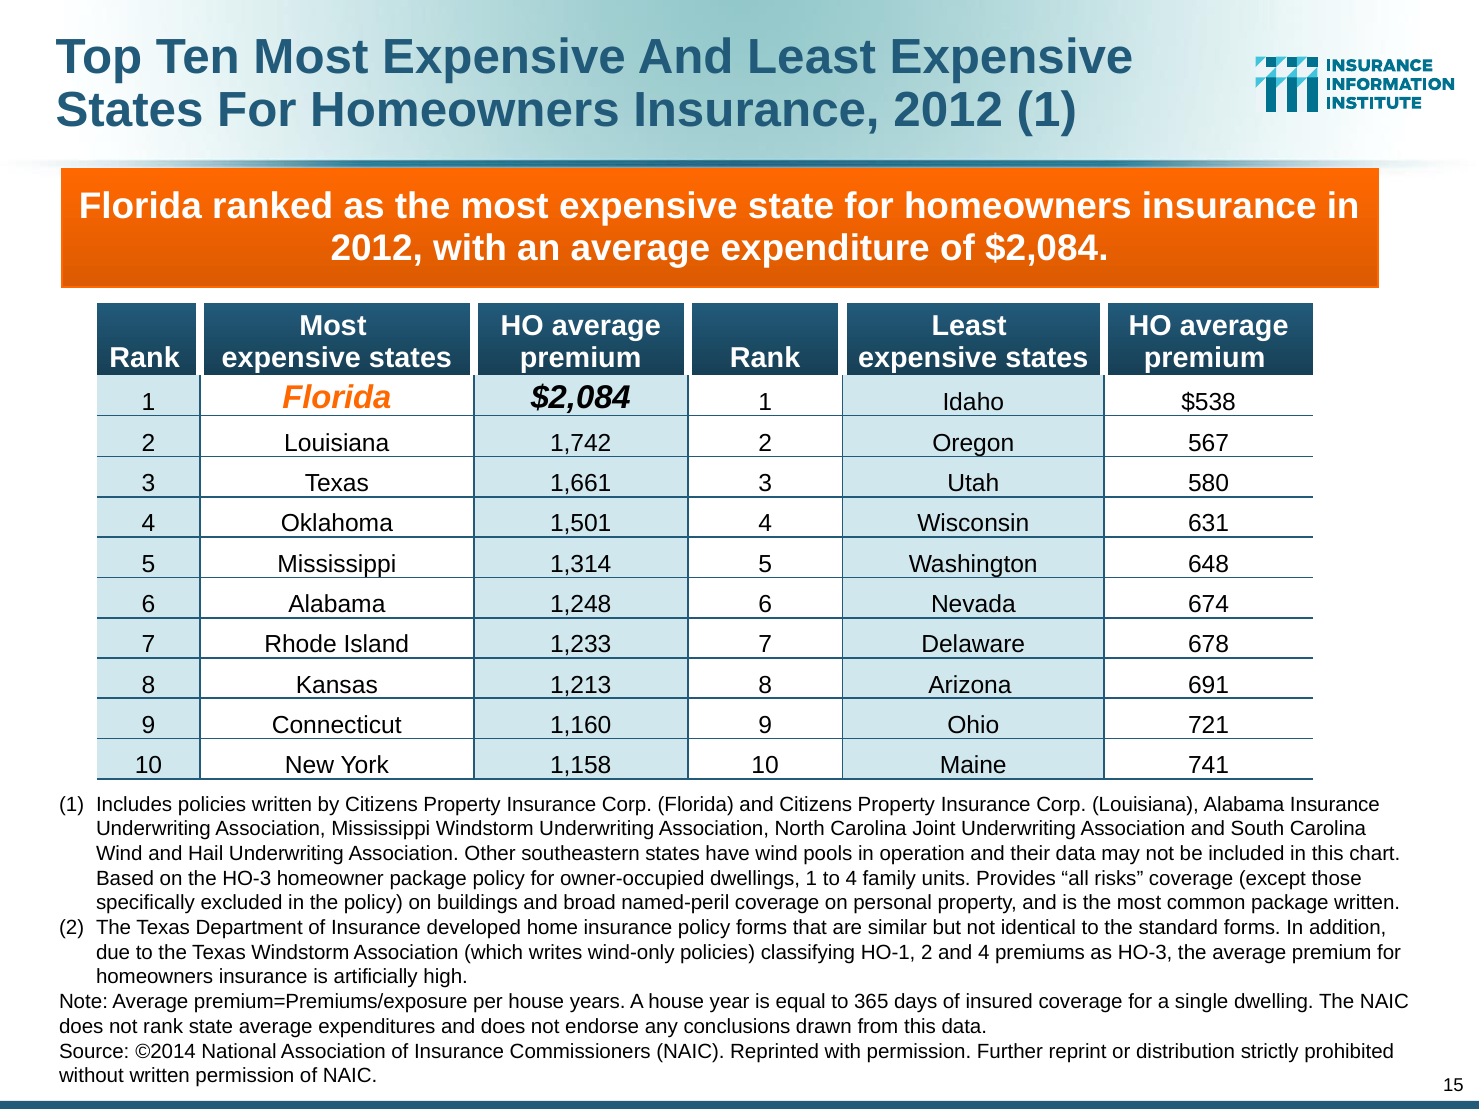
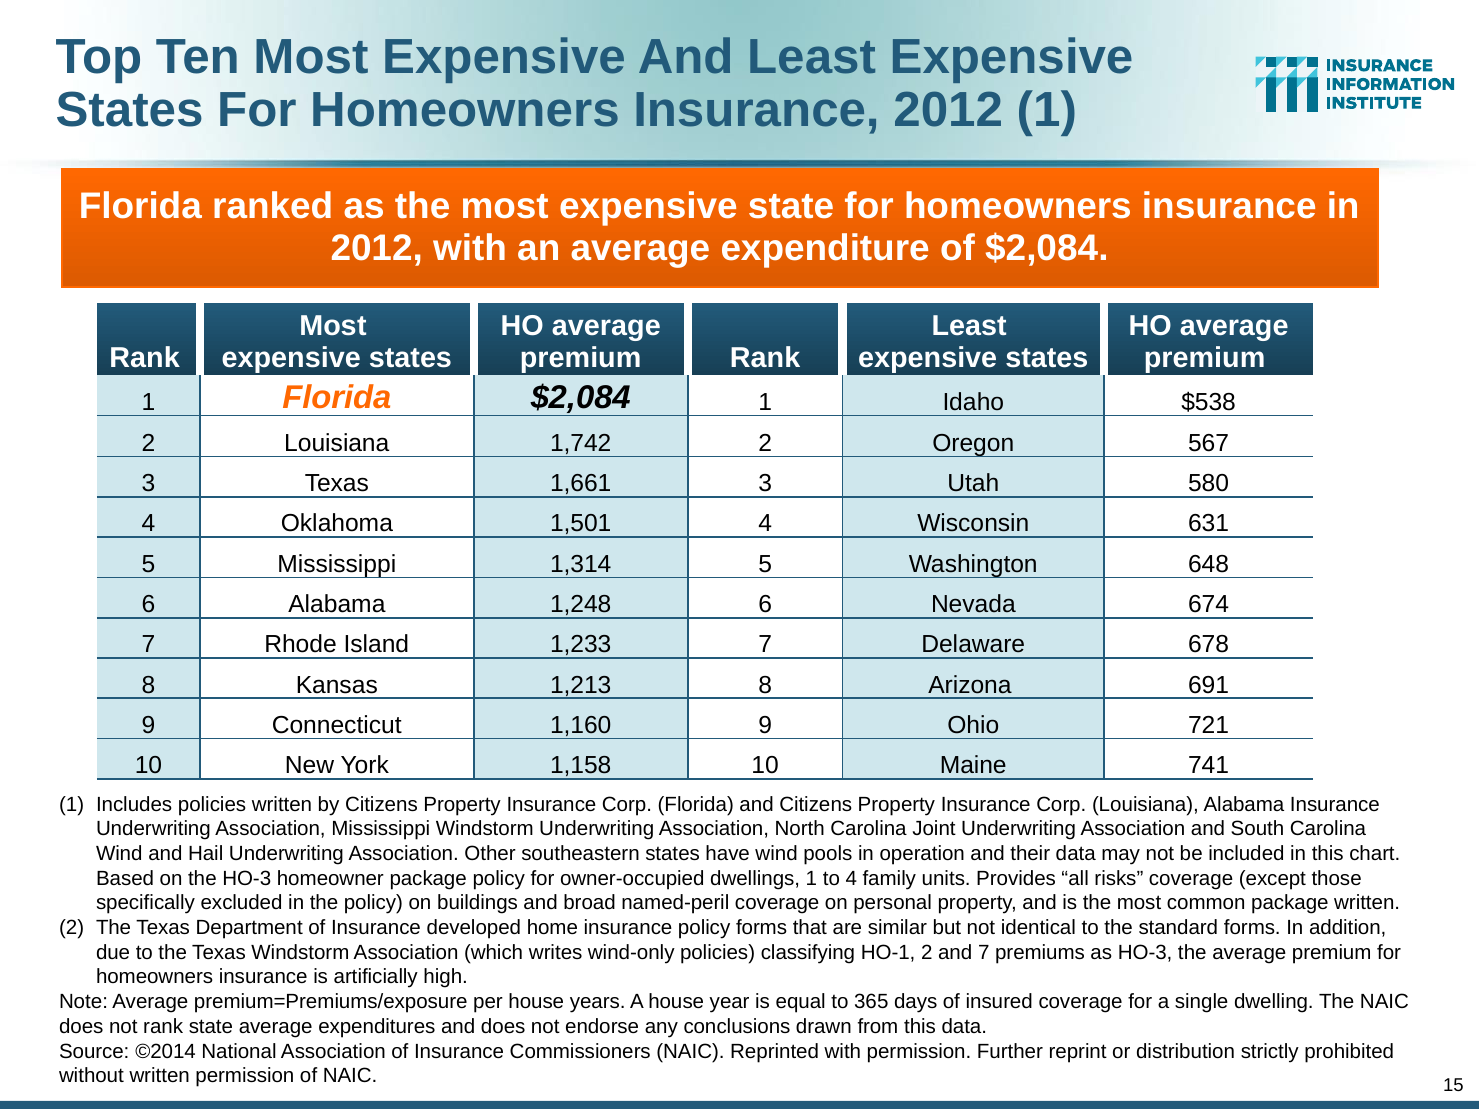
and 4: 4 -> 7 (984, 953)
